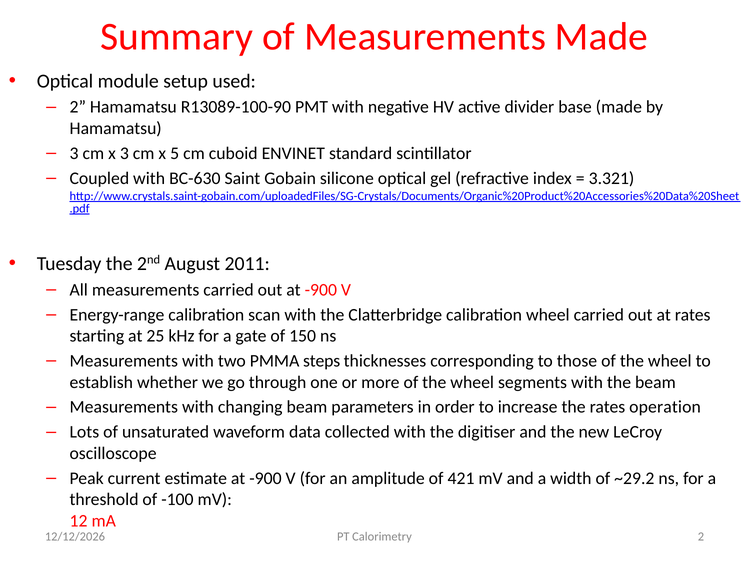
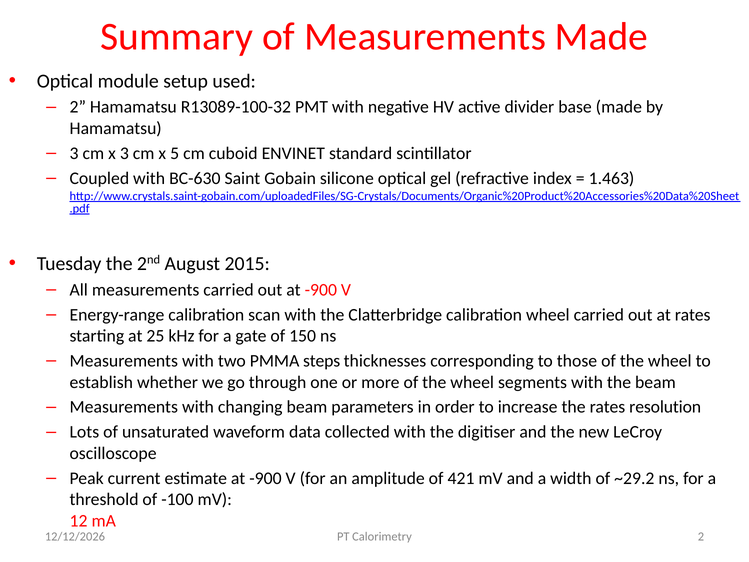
R13089-100-90: R13089-100-90 -> R13089-100-32 (236, 107)
3.321: 3.321 -> 1.463 (612, 178)
2011: 2011 -> 2015 (247, 264)
operation: operation -> resolution (665, 407)
